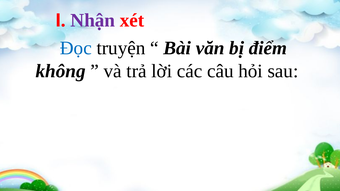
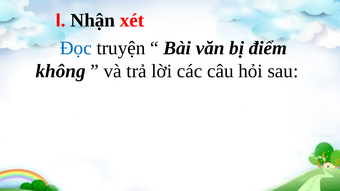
Nhận colour: purple -> black (93, 20)
